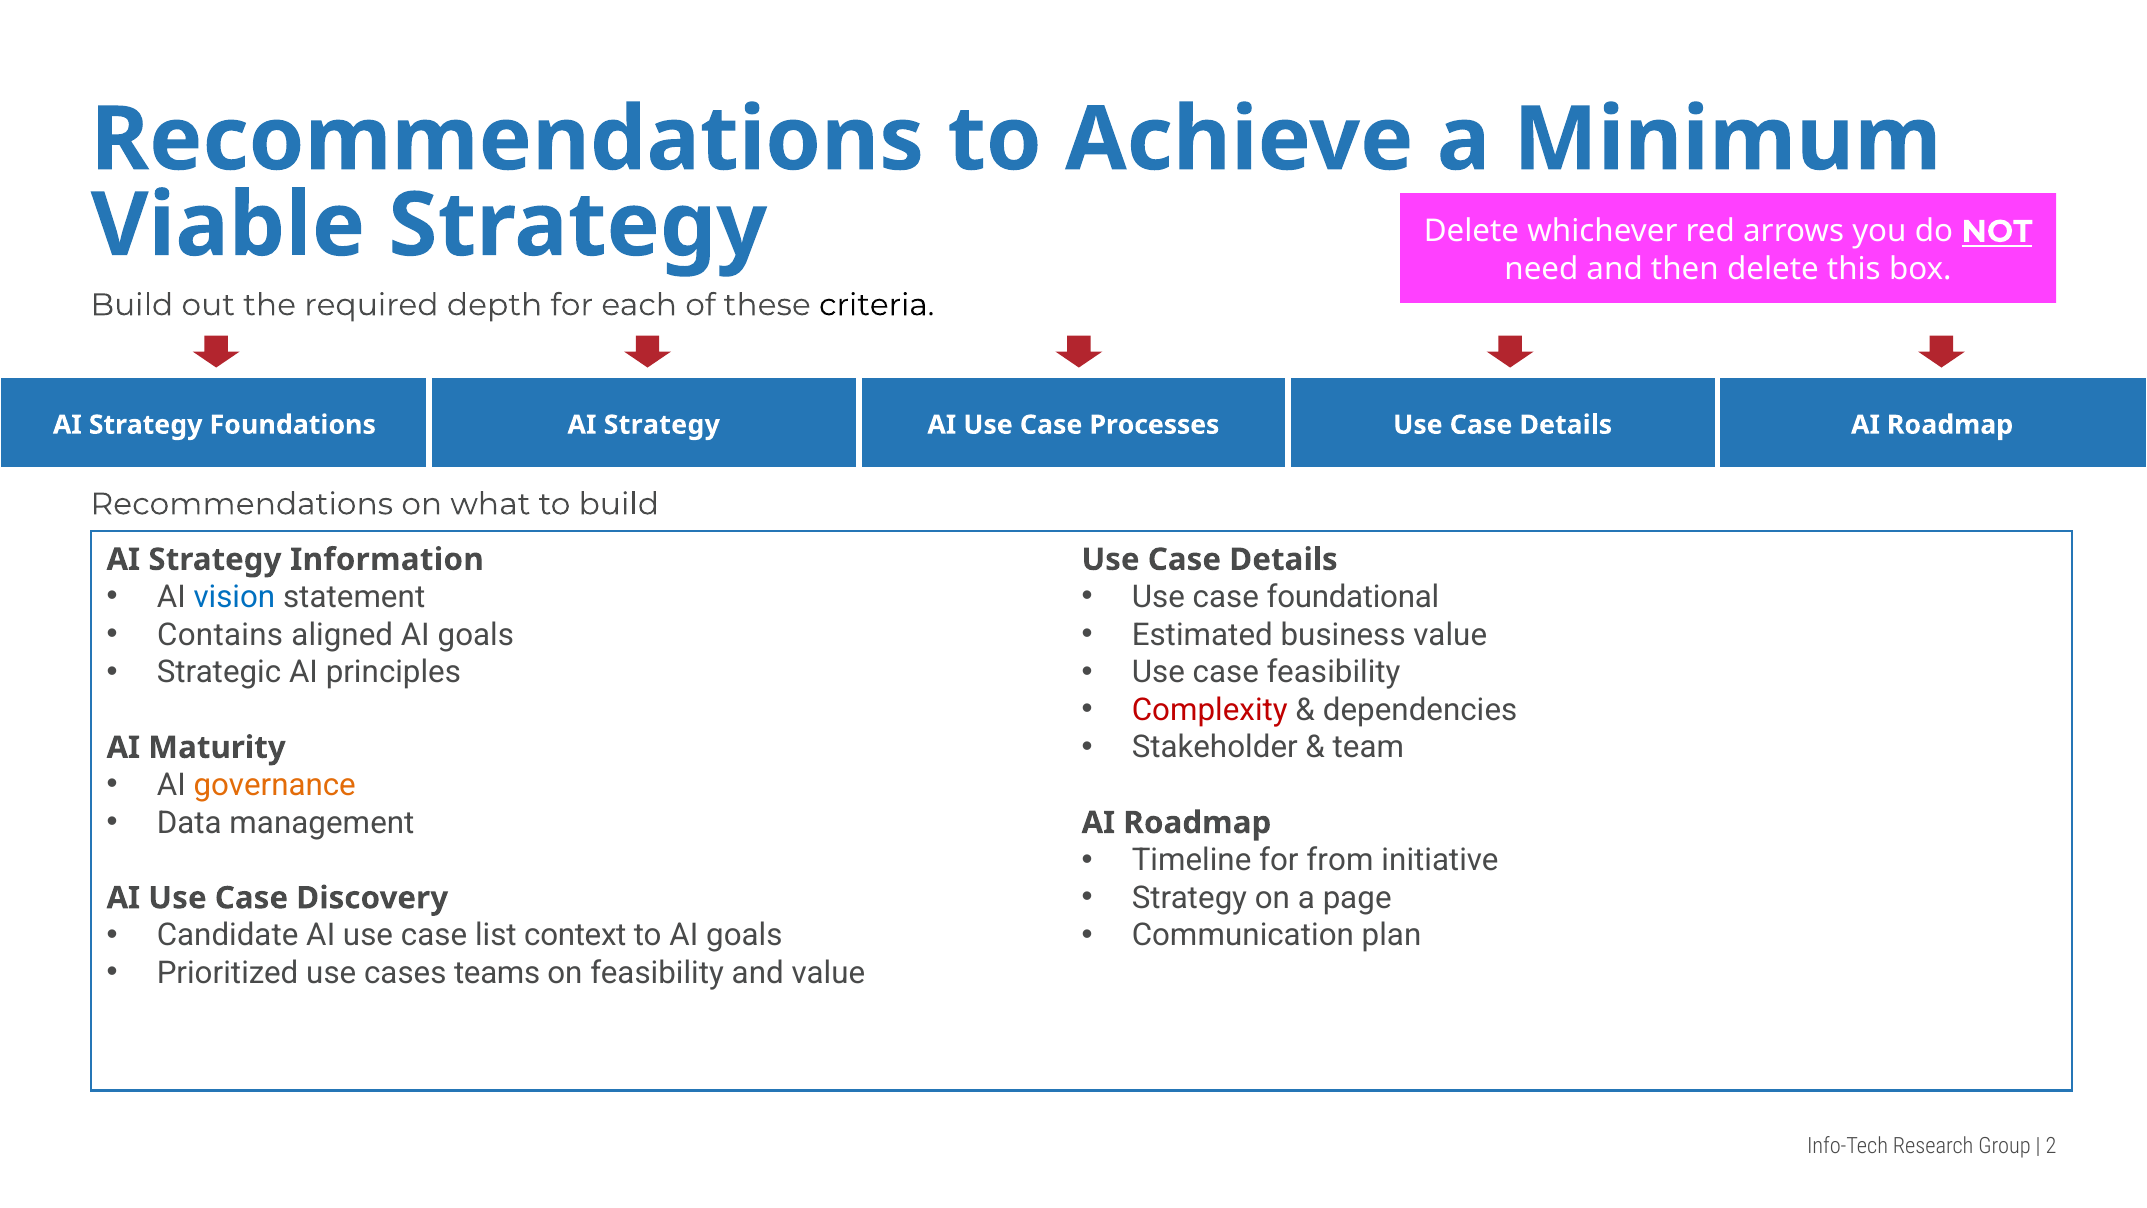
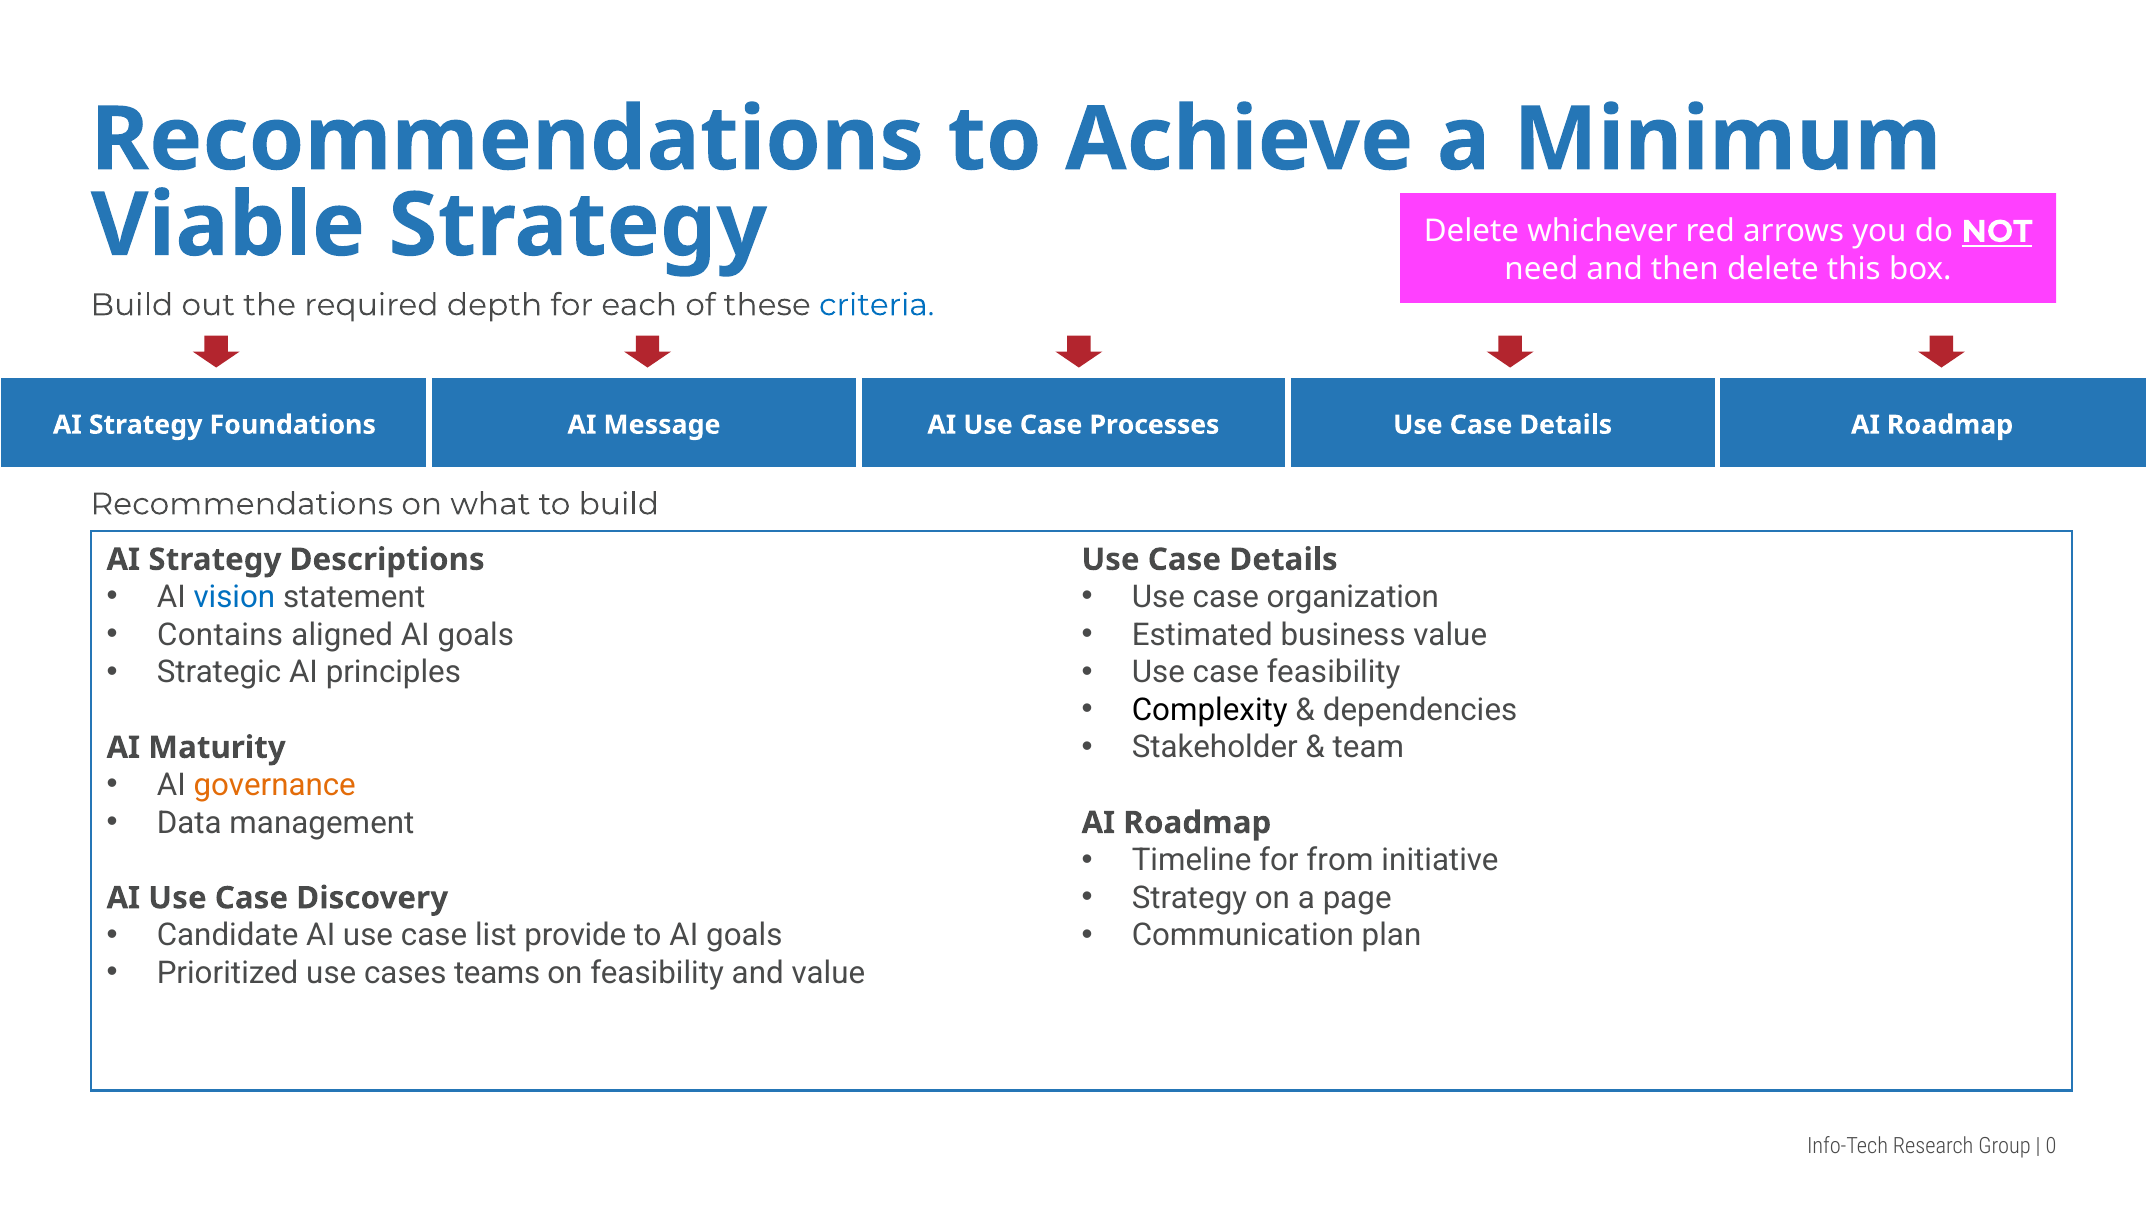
criteria colour: black -> blue (877, 305)
Foundations AI Strategy: Strategy -> Message (662, 425)
Information: Information -> Descriptions (387, 559)
foundational: foundational -> organization (1353, 597)
Complexity colour: red -> black (1210, 710)
context: context -> provide (575, 935)
2: 2 -> 0 (2051, 1146)
